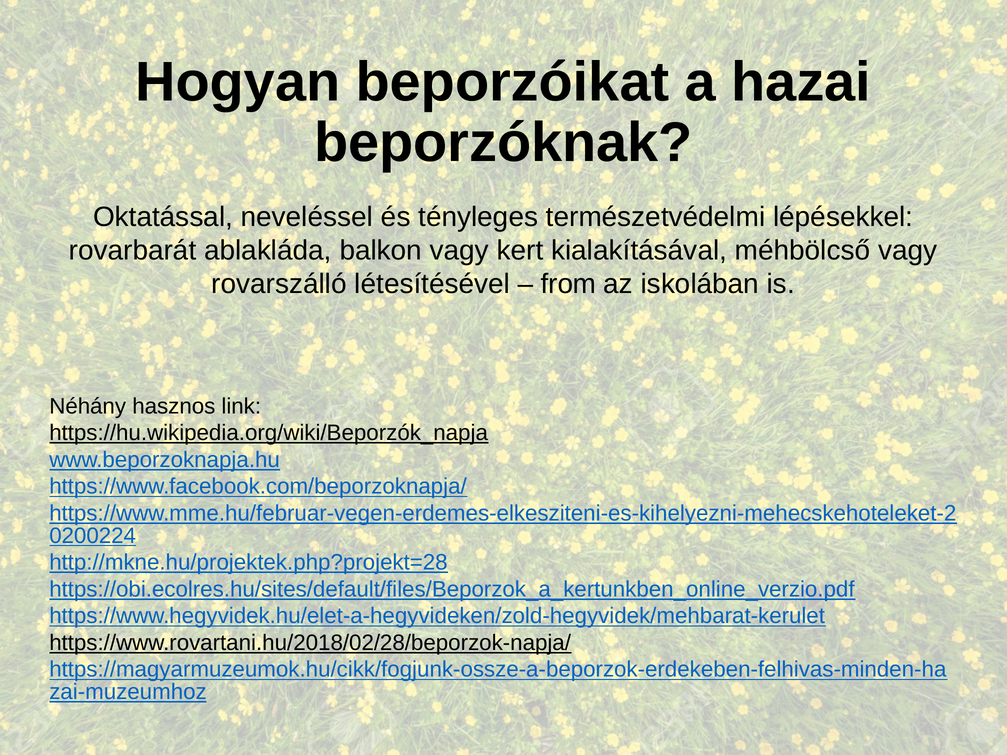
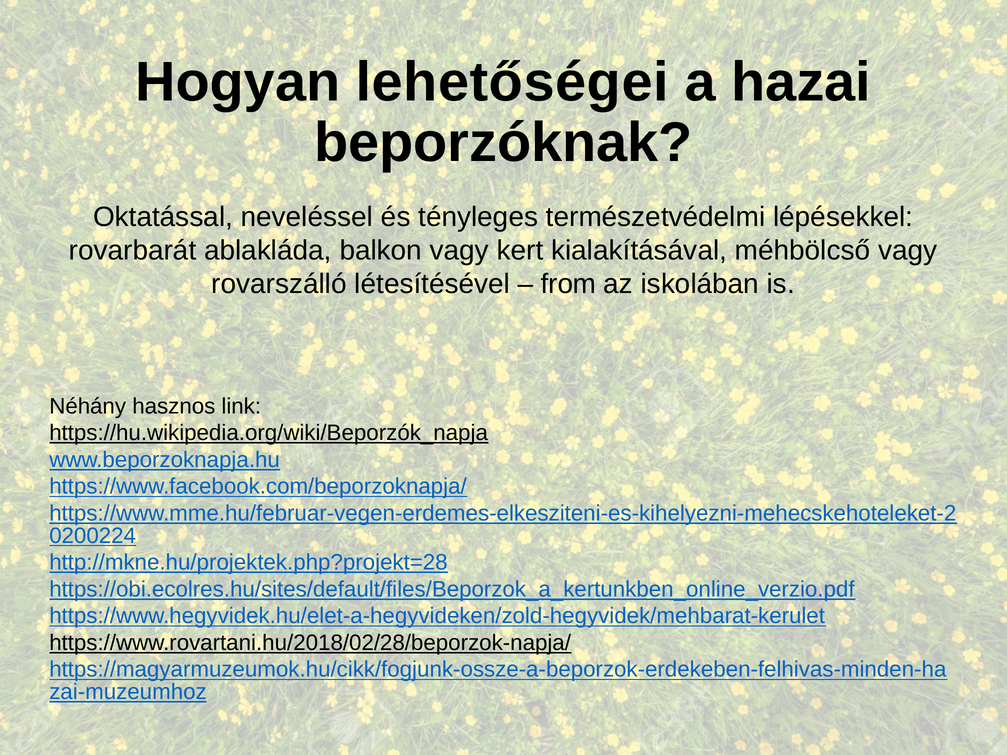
beporzóikat: beporzóikat -> lehetőségei (512, 82)
